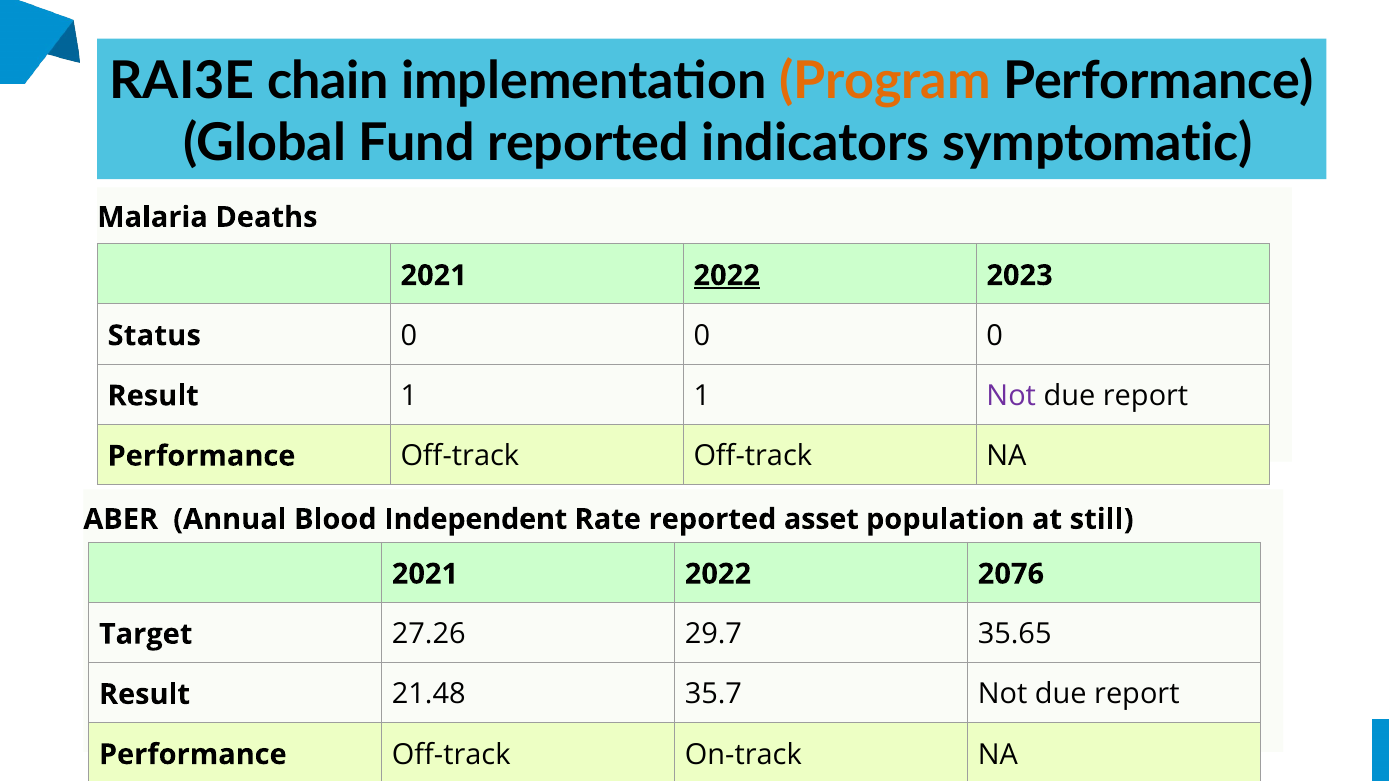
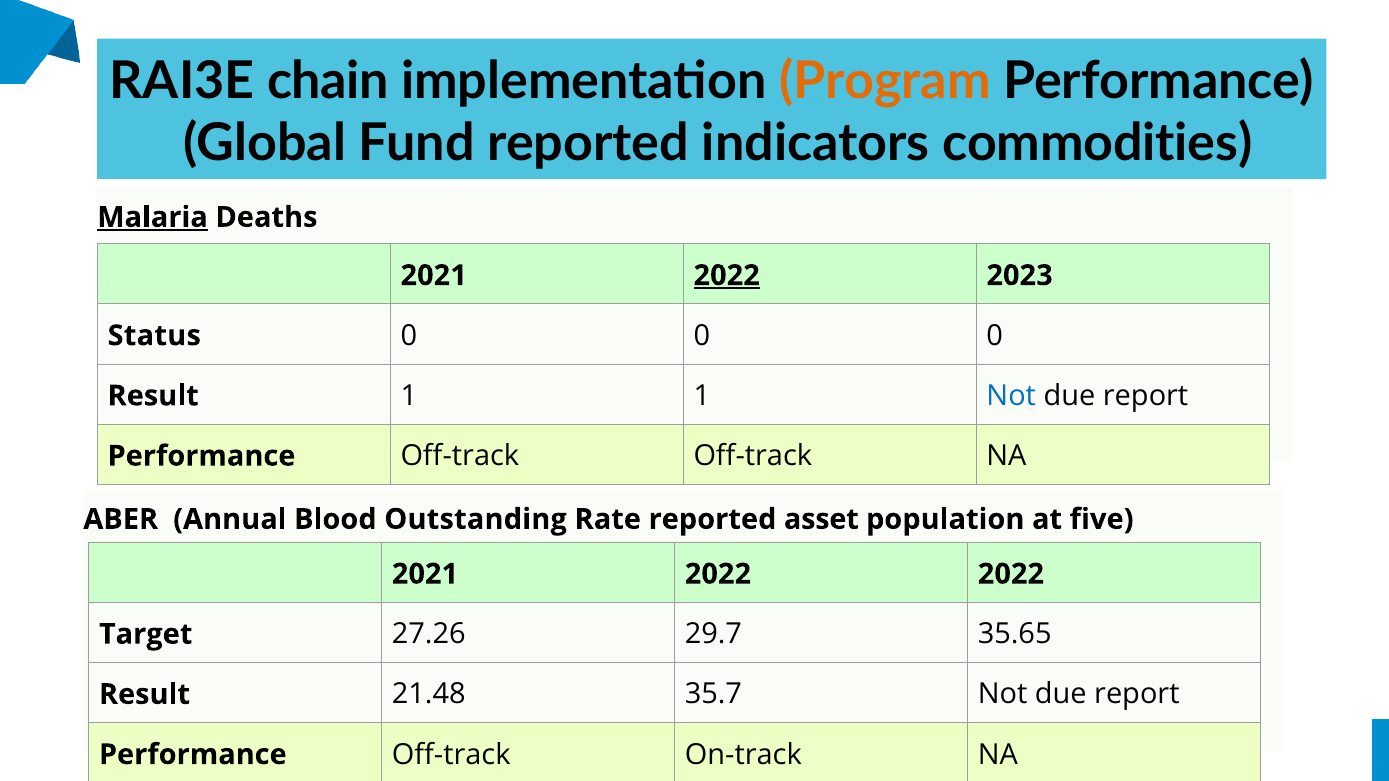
symptomatic: symptomatic -> commodities (1097, 144)
Malaria underline: none -> present (153, 217)
Not colour: purple -> blue (1011, 396)
Independent: Independent -> Outstanding (476, 519)
still: still -> five (1102, 519)
2022 2076: 2076 -> 2022 (1011, 574)
